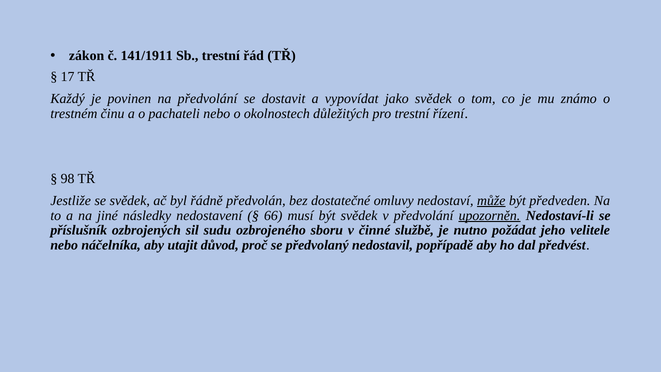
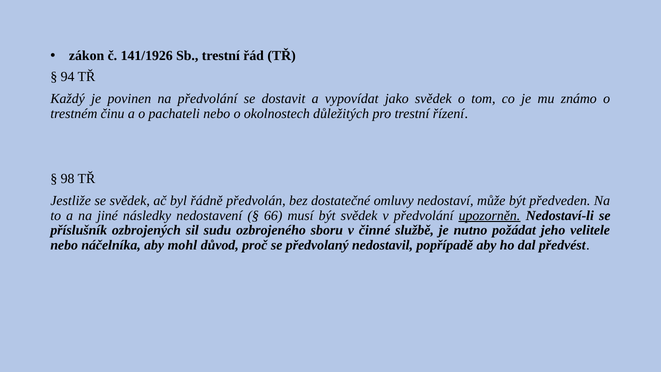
141/1911: 141/1911 -> 141/1926 (147, 56)
17: 17 -> 94 (68, 77)
může underline: present -> none (491, 201)
utajit: utajit -> mohl (182, 245)
